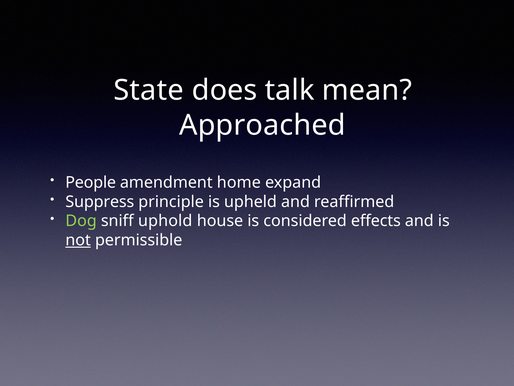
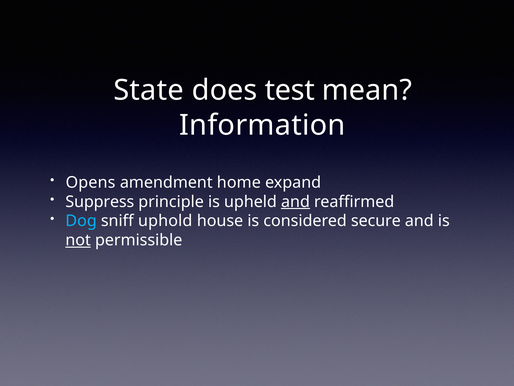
talk: talk -> test (290, 90)
Approached: Approached -> Information (262, 125)
People: People -> Opens (90, 182)
and underline: none -> present (295, 201)
Dog colour: light green -> light blue (81, 221)
effects: effects -> secure (376, 221)
